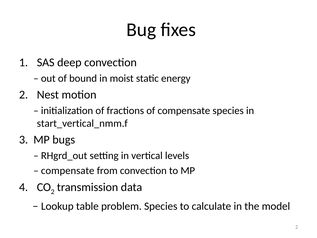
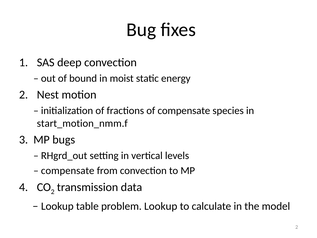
start_vertical_nmm.f: start_vertical_nmm.f -> start_motion_nmm.f (82, 123)
problem Species: Species -> Lookup (161, 206)
